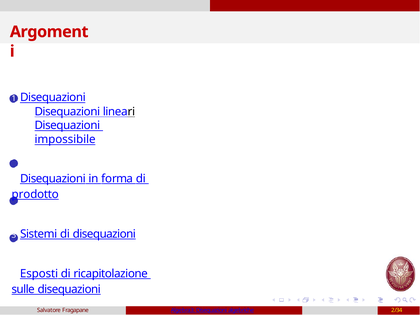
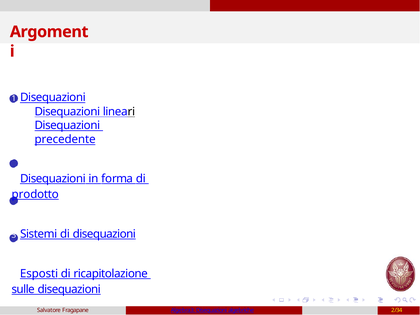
impossibile: impossibile -> precedente (65, 139)
